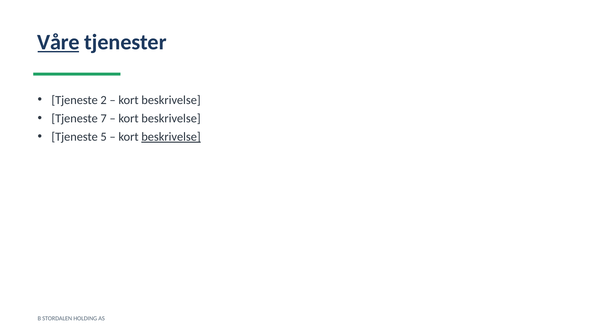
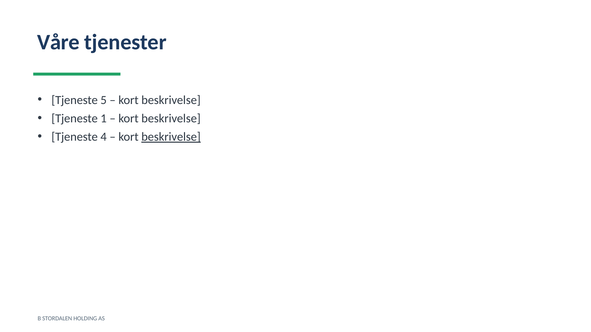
Våre underline: present -> none (58, 42)
2: 2 -> 5 (104, 100)
7: 7 -> 1 (104, 119)
5: 5 -> 4 (104, 137)
